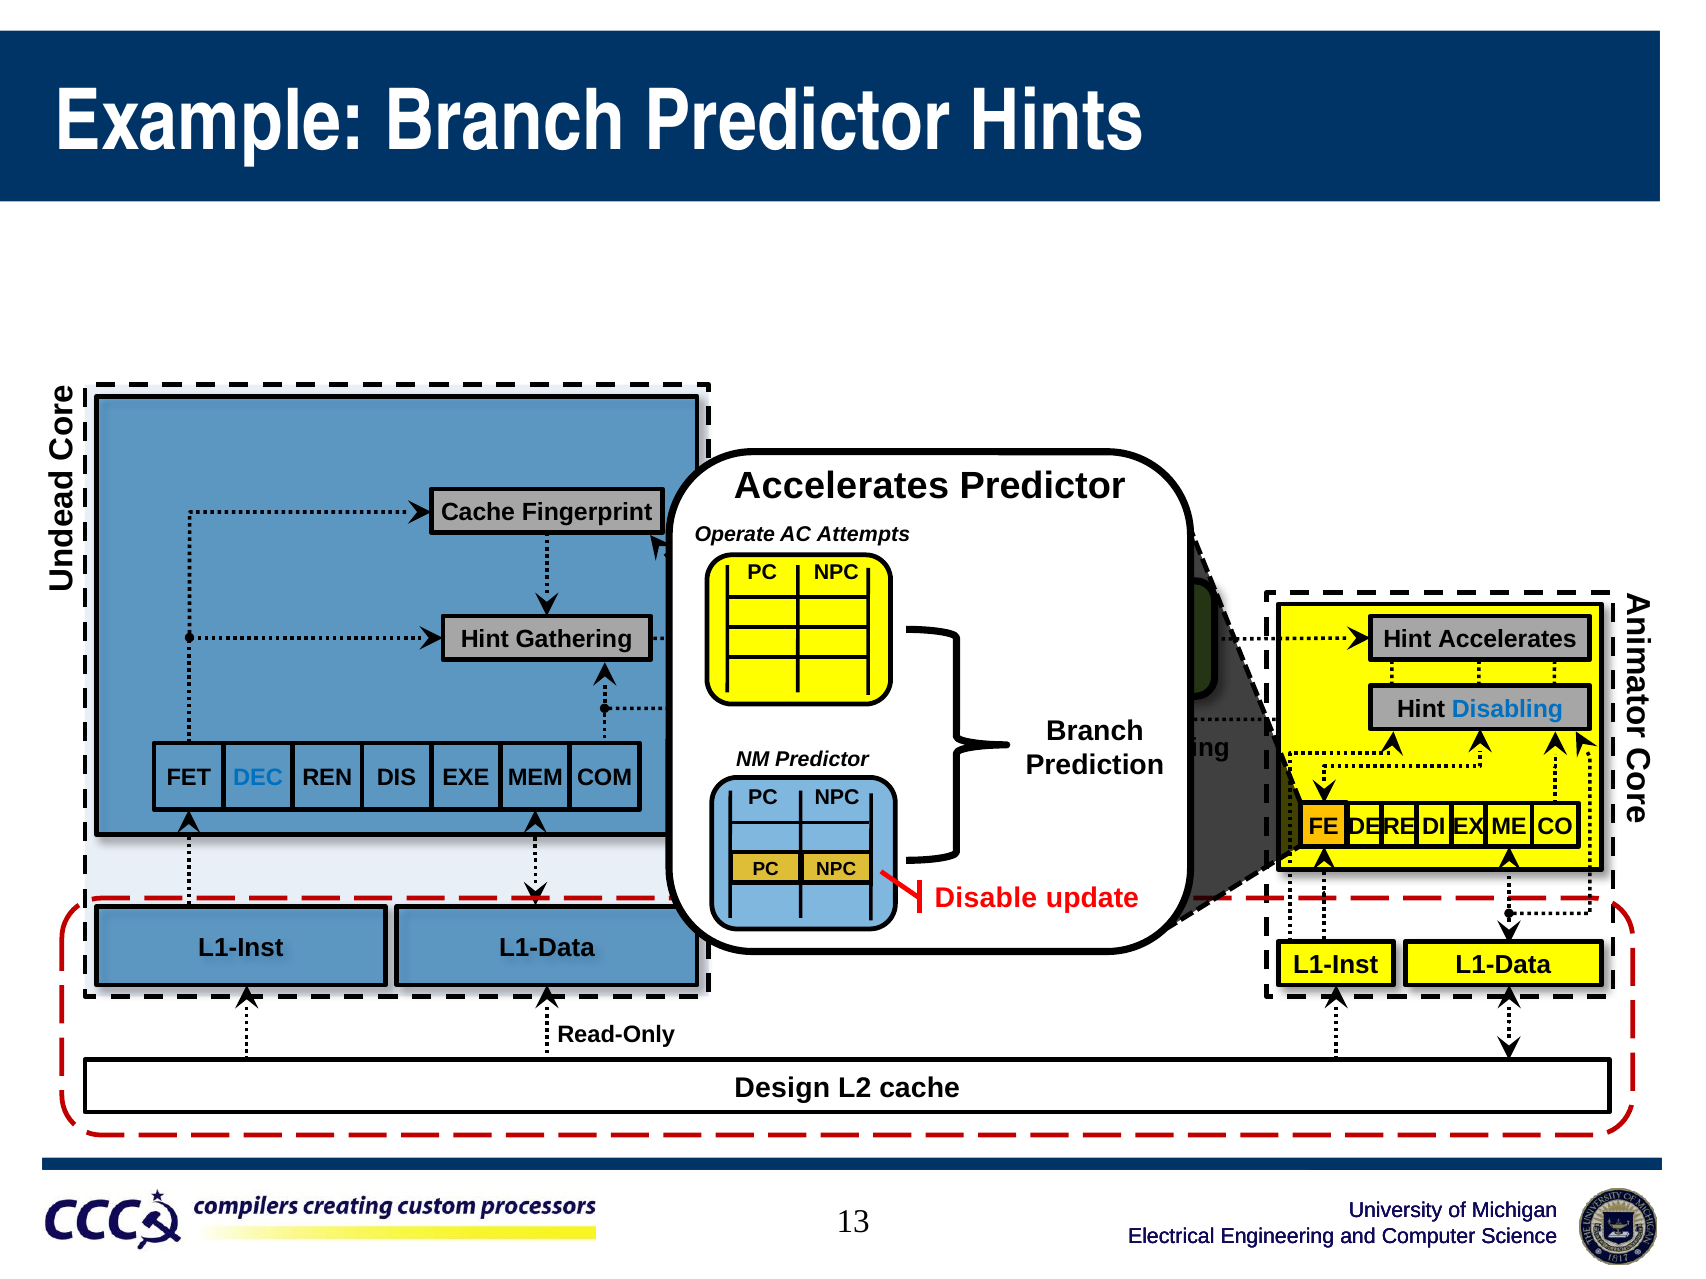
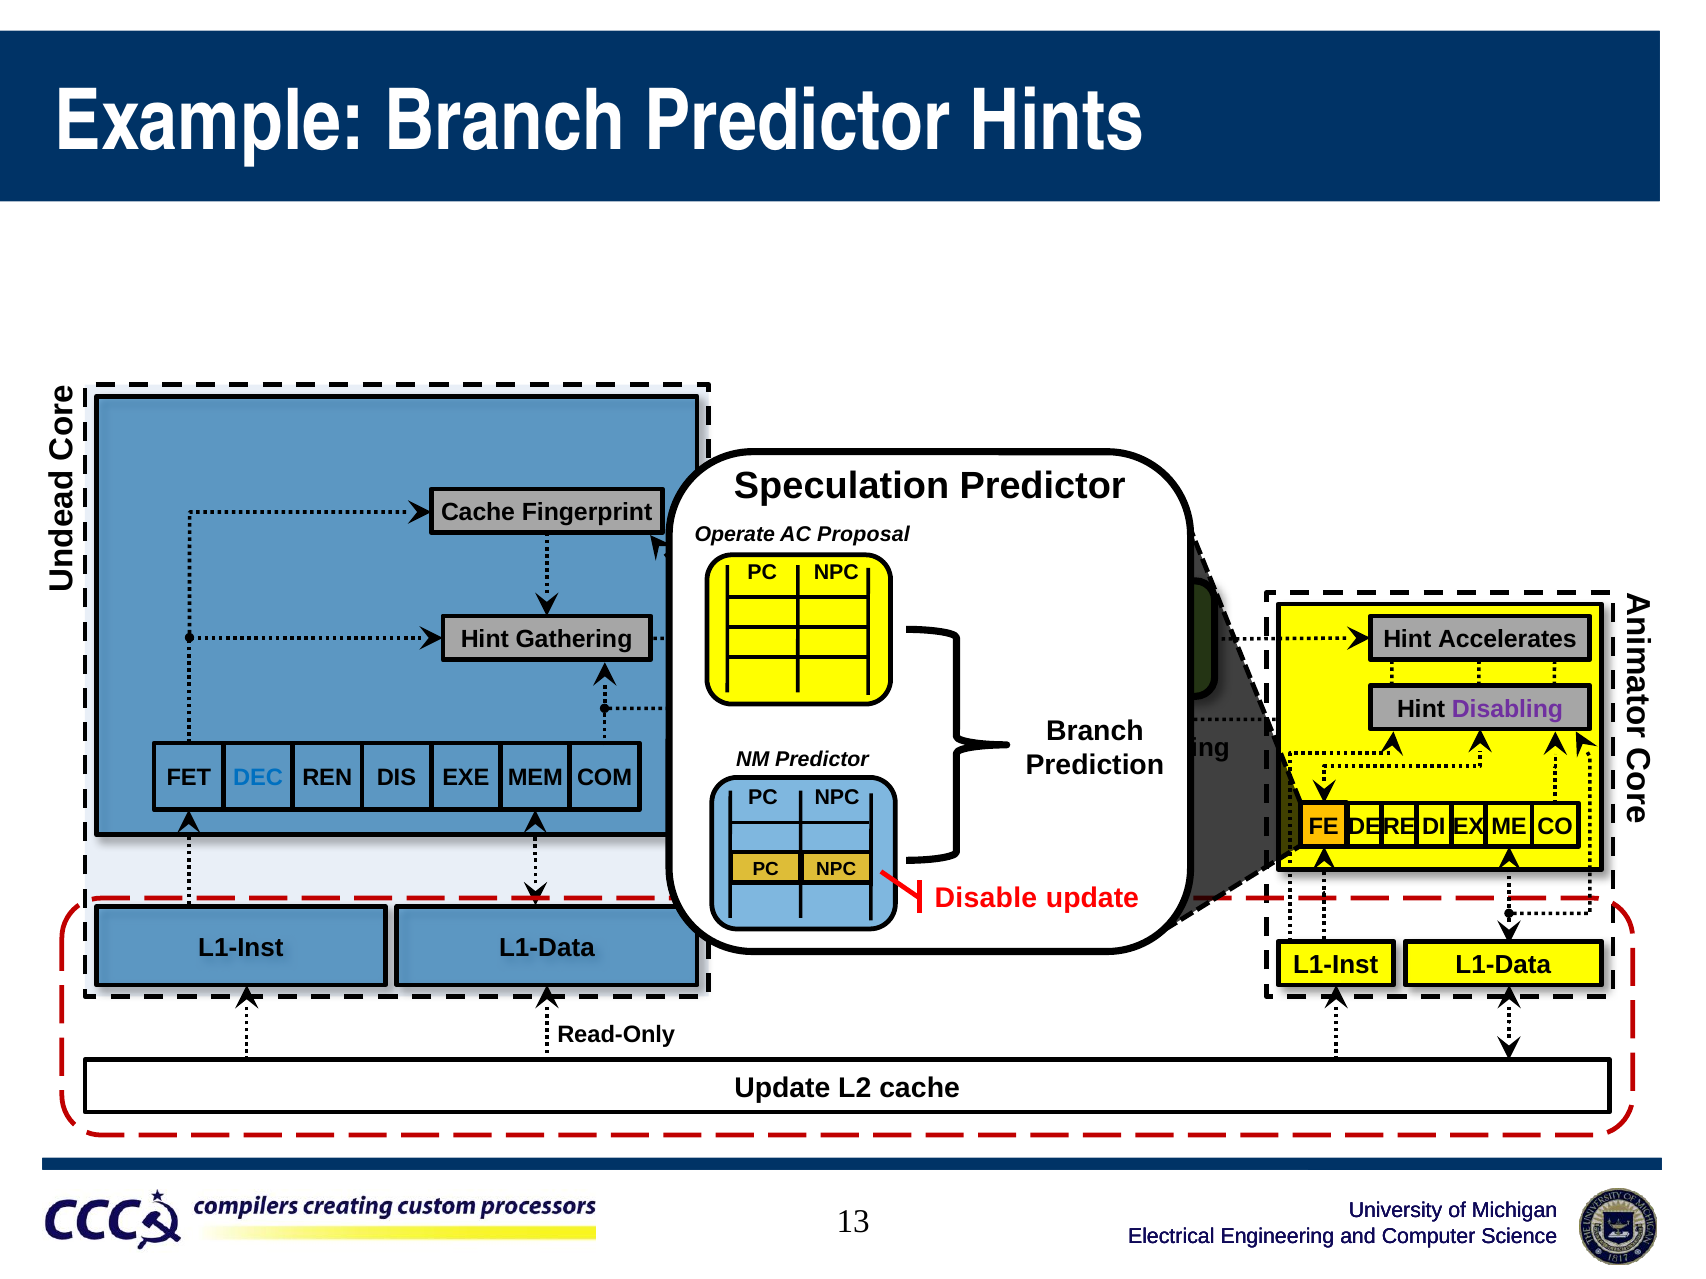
Accelerates: Accelerates -> Speculation (842, 486)
Attempts: Attempts -> Proposal (864, 534)
Disabling colour: blue -> purple (1507, 709)
Design: Design -> Update (782, 1088)
